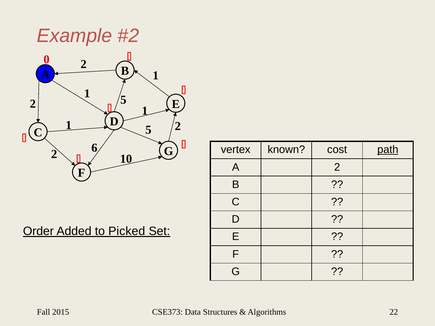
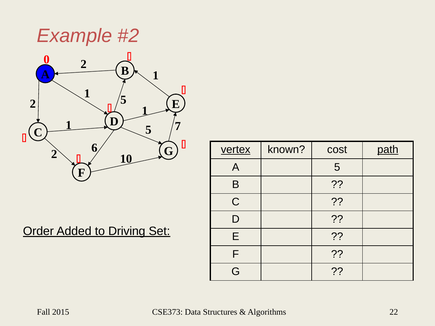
5 2: 2 -> 7 (178, 126)
vertex underline: none -> present (236, 150)
A 2: 2 -> 5 (337, 167)
Picked: Picked -> Driving (127, 231)
